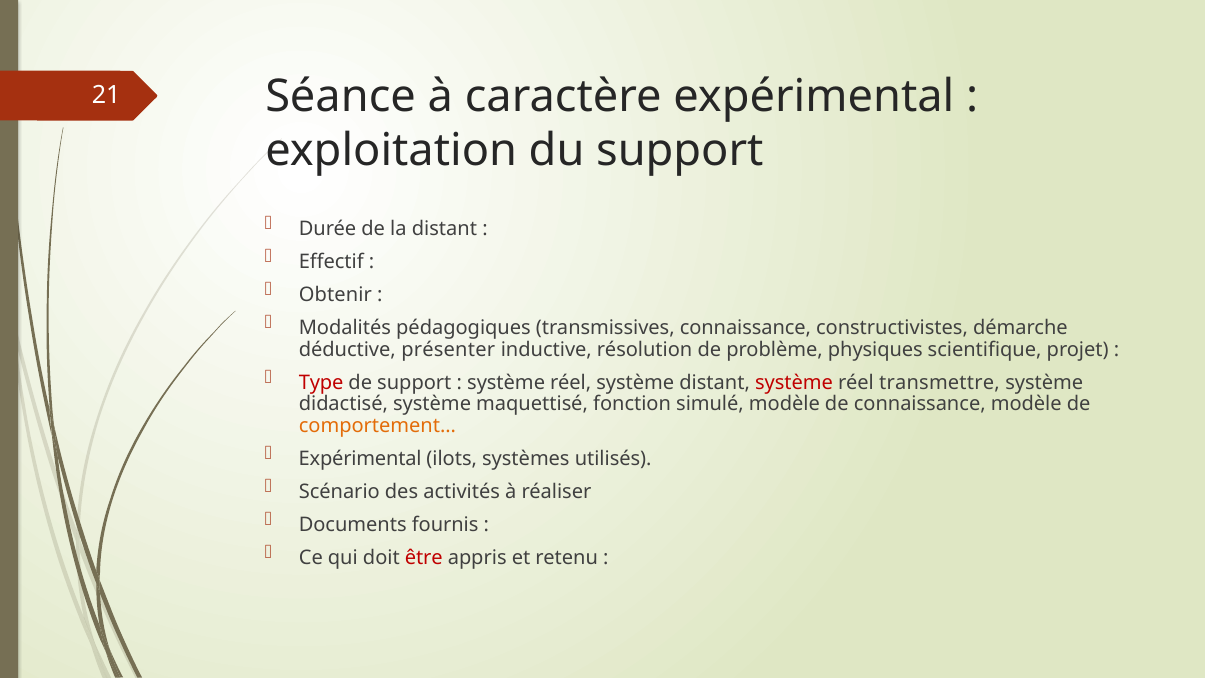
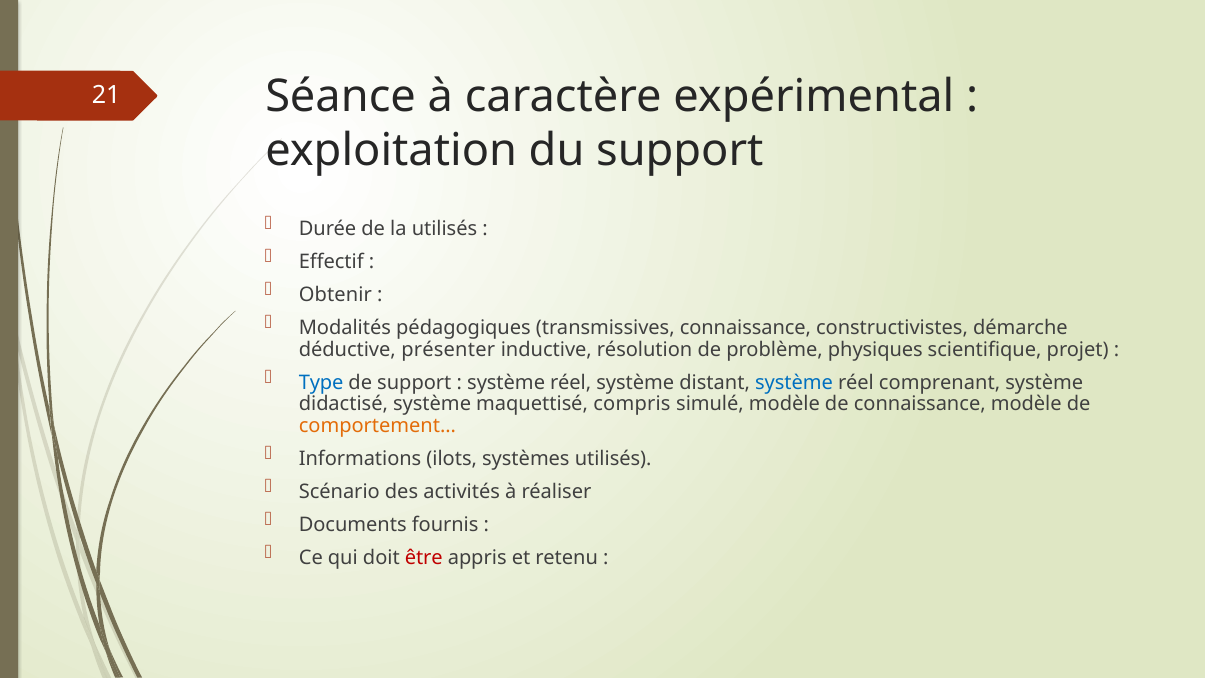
la distant: distant -> utilisés (444, 229)
Type colour: red -> blue (321, 382)
système colour: red -> blue (794, 382)
transmettre: transmettre -> comprenant (940, 382)
fonction: fonction -> compris (632, 404)
Expérimental: Expérimental -> Informations (360, 459)
